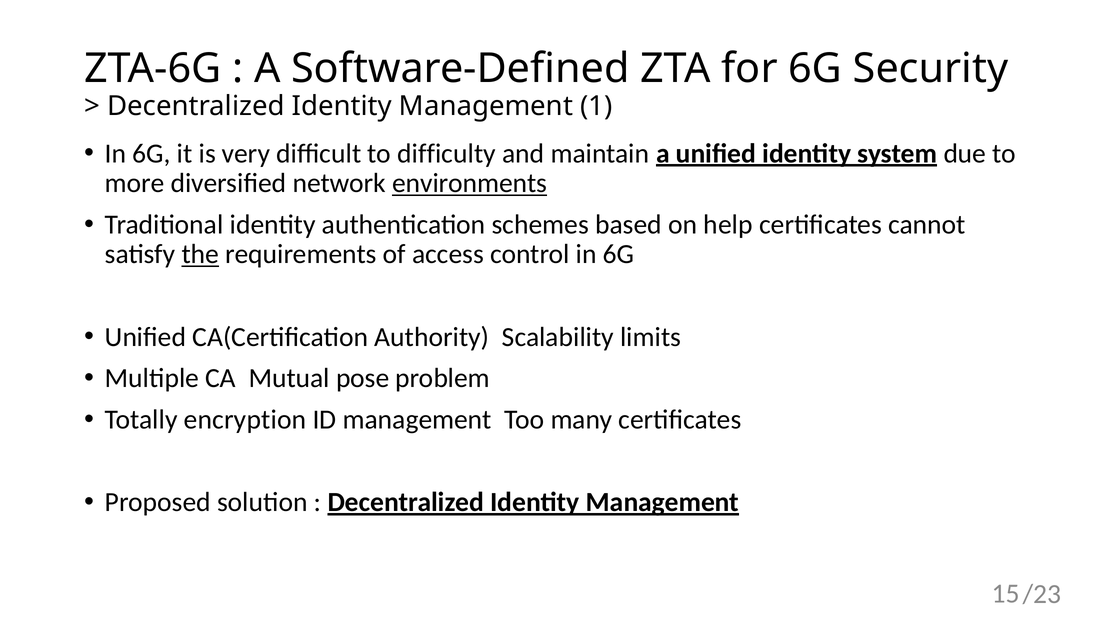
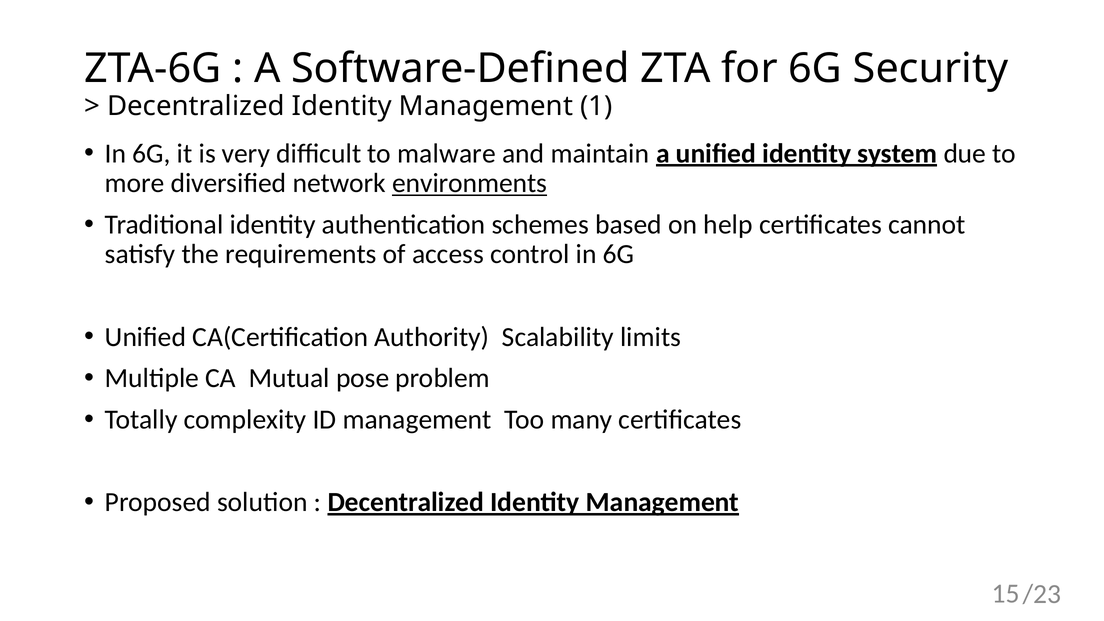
difficulty: difficulty -> malware (447, 153)
the underline: present -> none (200, 254)
encryption: encryption -> complexity (245, 420)
